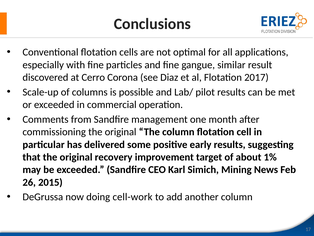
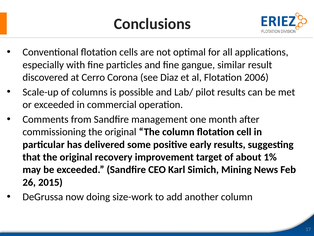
2017: 2017 -> 2006 (256, 77)
cell-work: cell-work -> size-work (133, 197)
